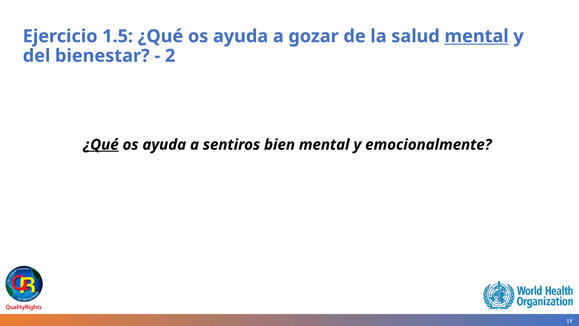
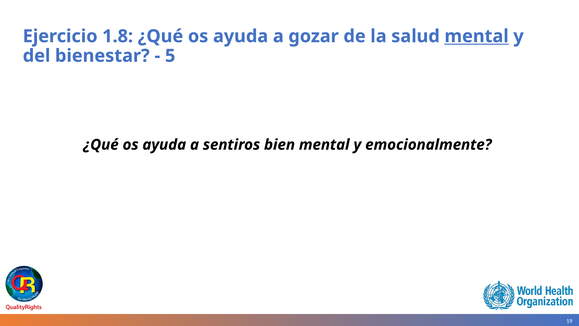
1.5: 1.5 -> 1.8 (118, 36)
2: 2 -> 5 (170, 56)
¿Qué underline: present -> none (101, 145)
